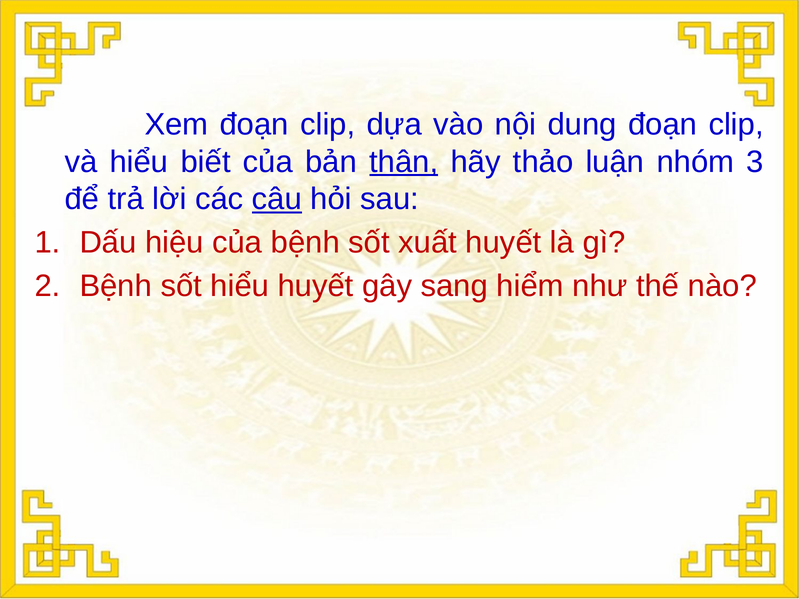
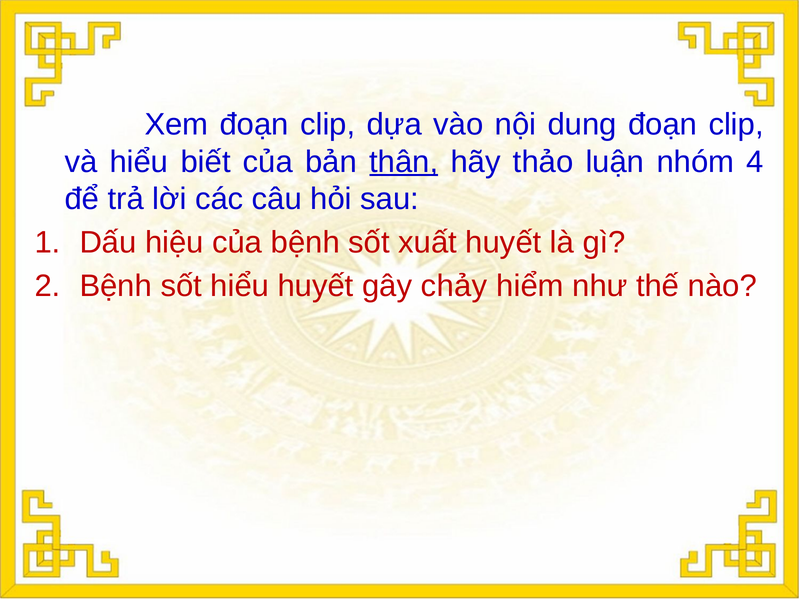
3: 3 -> 4 (755, 162)
câu underline: present -> none (277, 199)
sang: sang -> chảy (454, 286)
